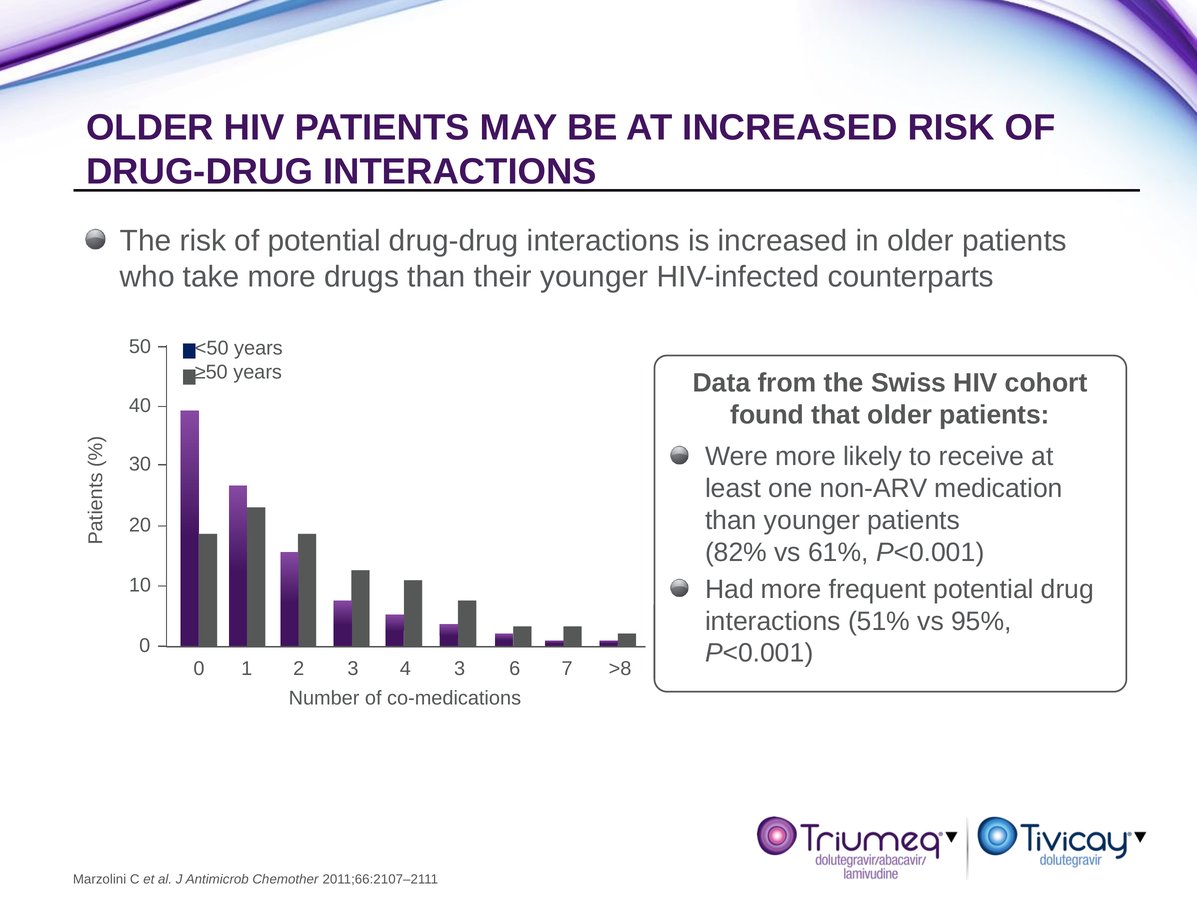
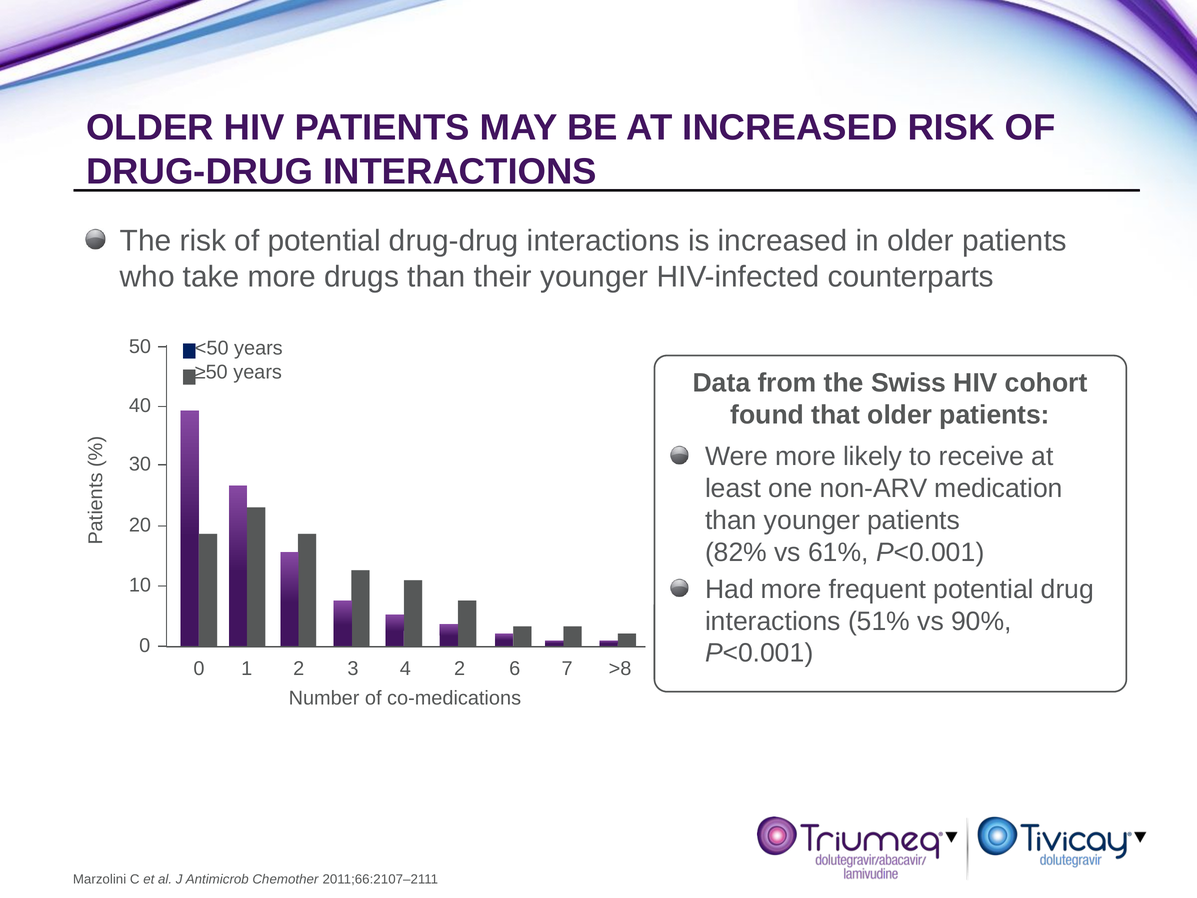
95%: 95% -> 90% (981, 621)
4 3: 3 -> 2 (460, 668)
